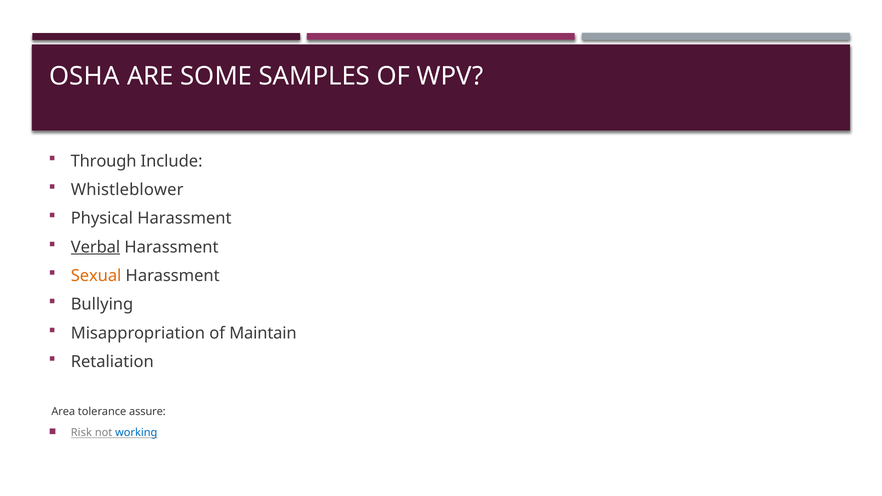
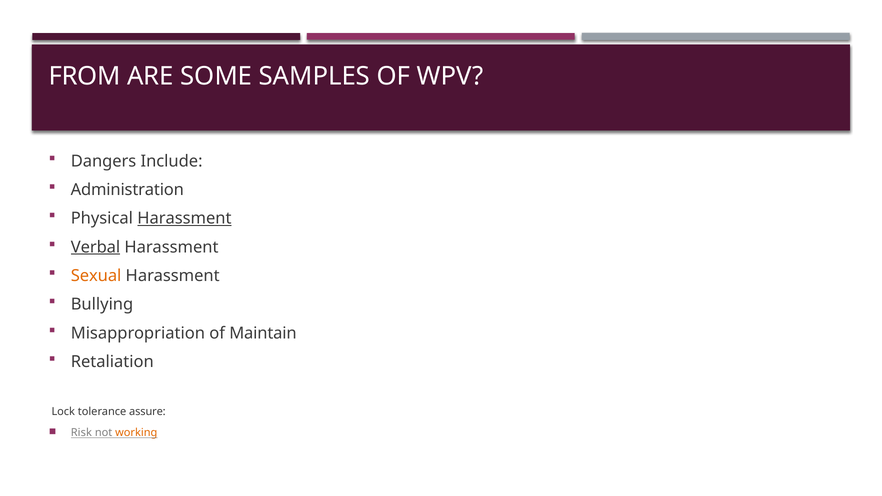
OSHA: OSHA -> FROM (85, 76)
Through: Through -> Dangers (104, 161)
Whistleblower: Whistleblower -> Administration (127, 190)
Harassment underline: none -> present (184, 219)
Area: Area -> Lock (63, 412)
working colour: blue -> orange (136, 433)
